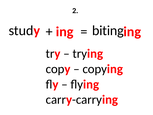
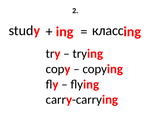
biting: biting -> класс (108, 30)
